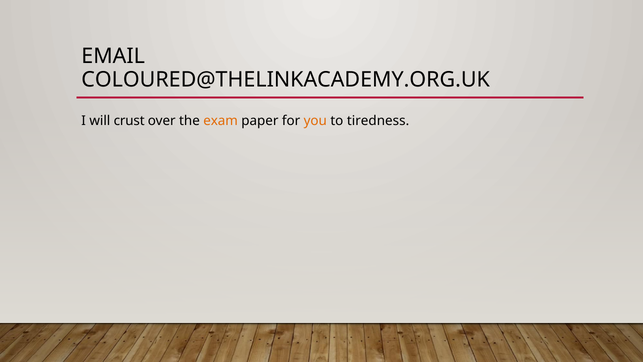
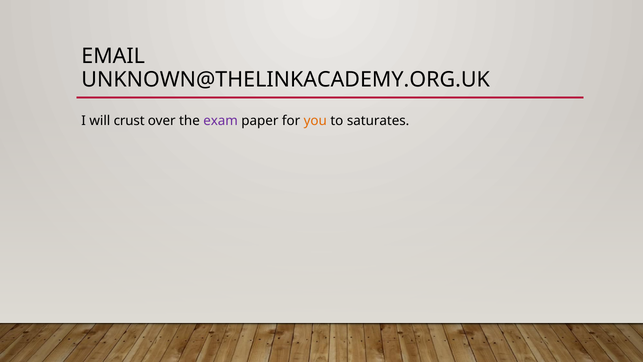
COLOURED@THELINKACADEMY.ORG.UK: COLOURED@THELINKACADEMY.ORG.UK -> UNKNOWN@THELINKACADEMY.ORG.UK (286, 79)
exam colour: orange -> purple (221, 121)
tiredness: tiredness -> saturates (378, 121)
